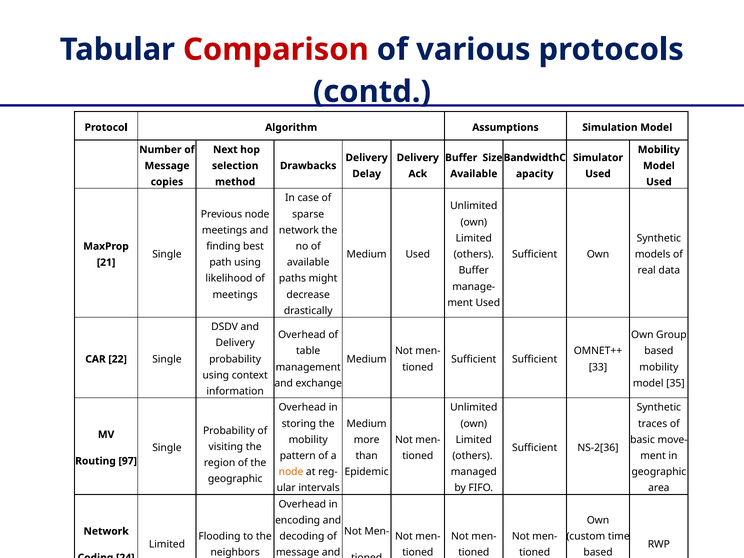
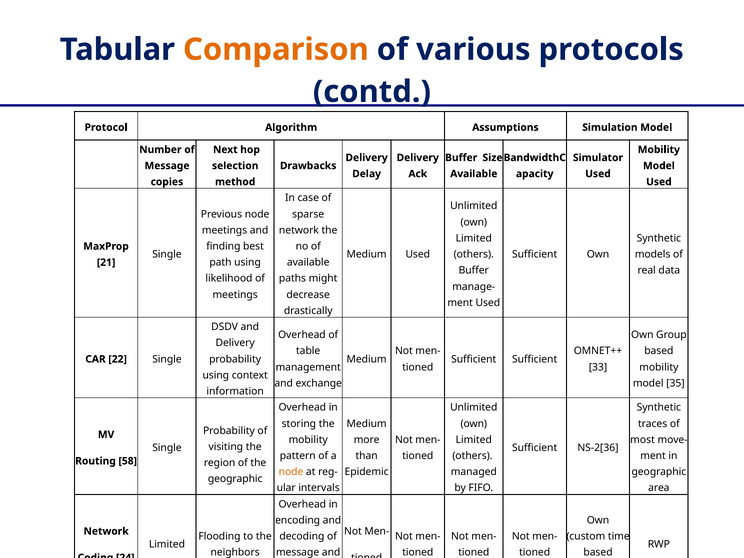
Comparison colour: red -> orange (276, 50)
basic: basic -> most (643, 440)
97: 97 -> 58 (128, 461)
